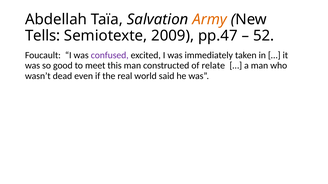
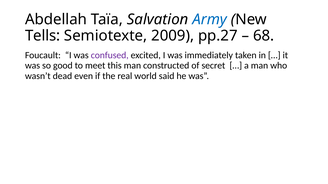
Army colour: orange -> blue (210, 19)
pp.47: pp.47 -> pp.27 (218, 36)
52: 52 -> 68 (264, 36)
relate: relate -> secret (213, 66)
